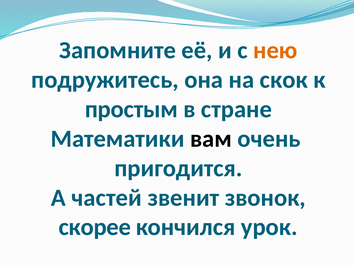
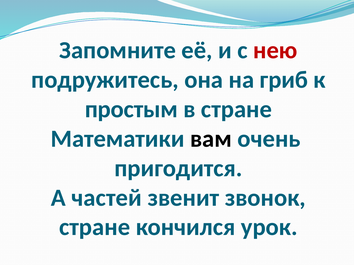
нею colour: orange -> red (275, 50)
скок: скок -> гриб (284, 80)
скорее: скорее -> стране (95, 228)
